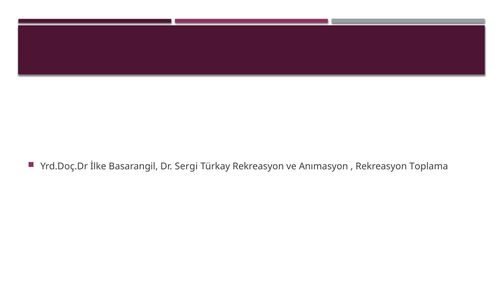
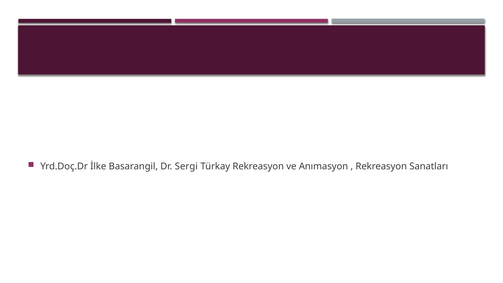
Toplama: Toplama -> Sanatları (429, 166)
